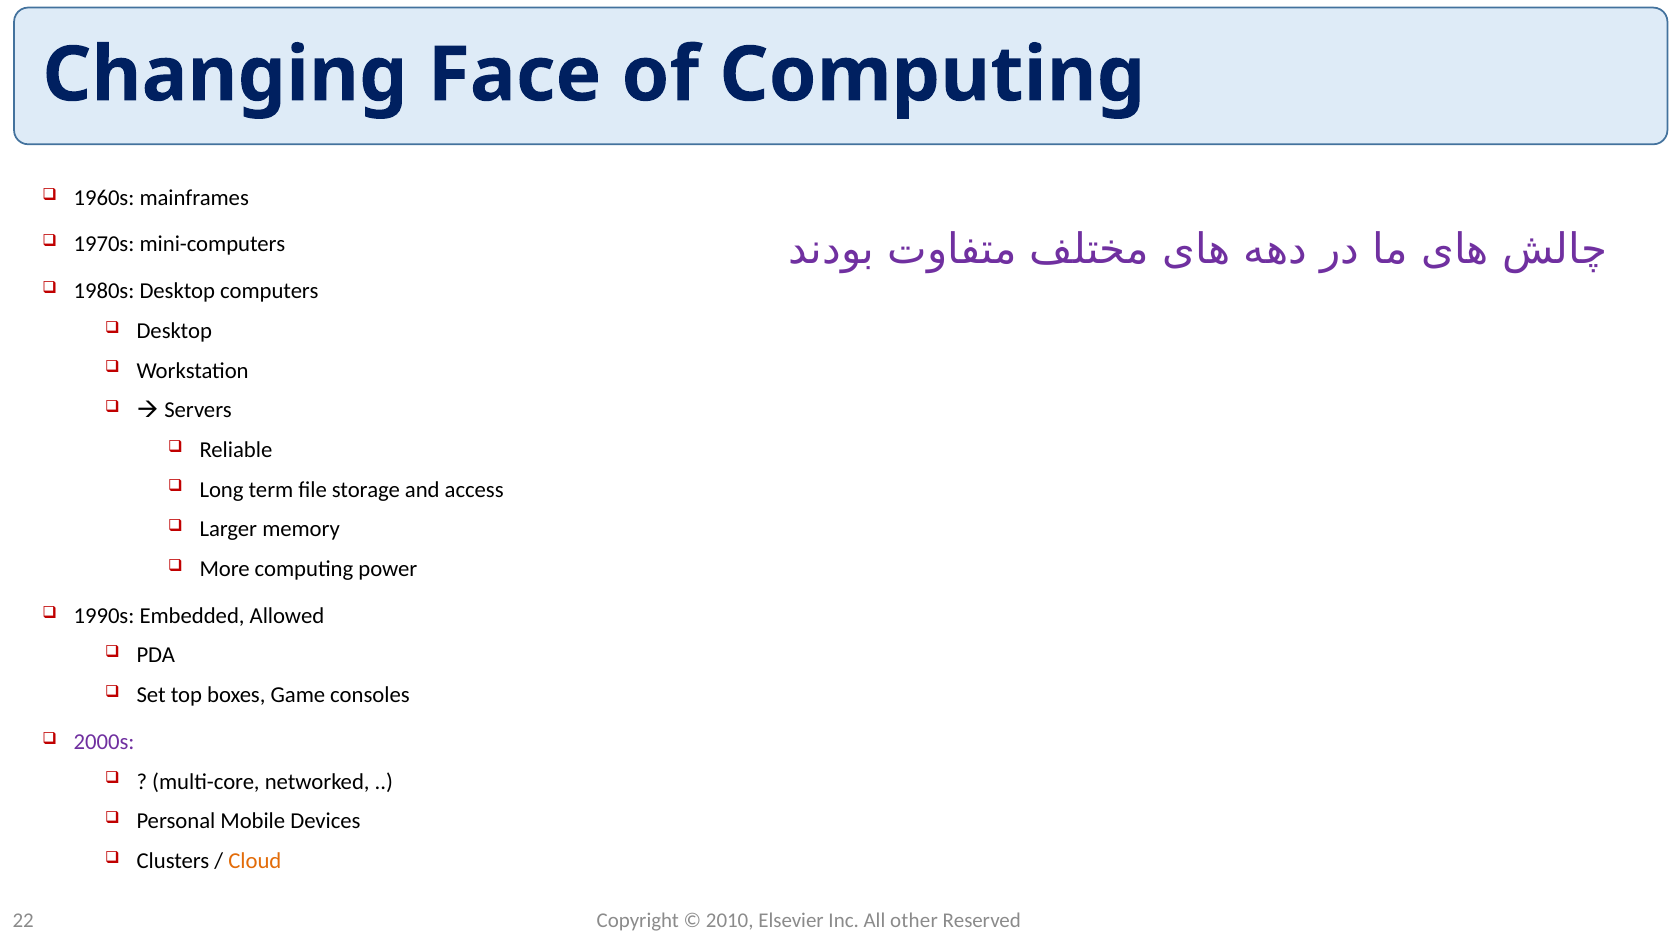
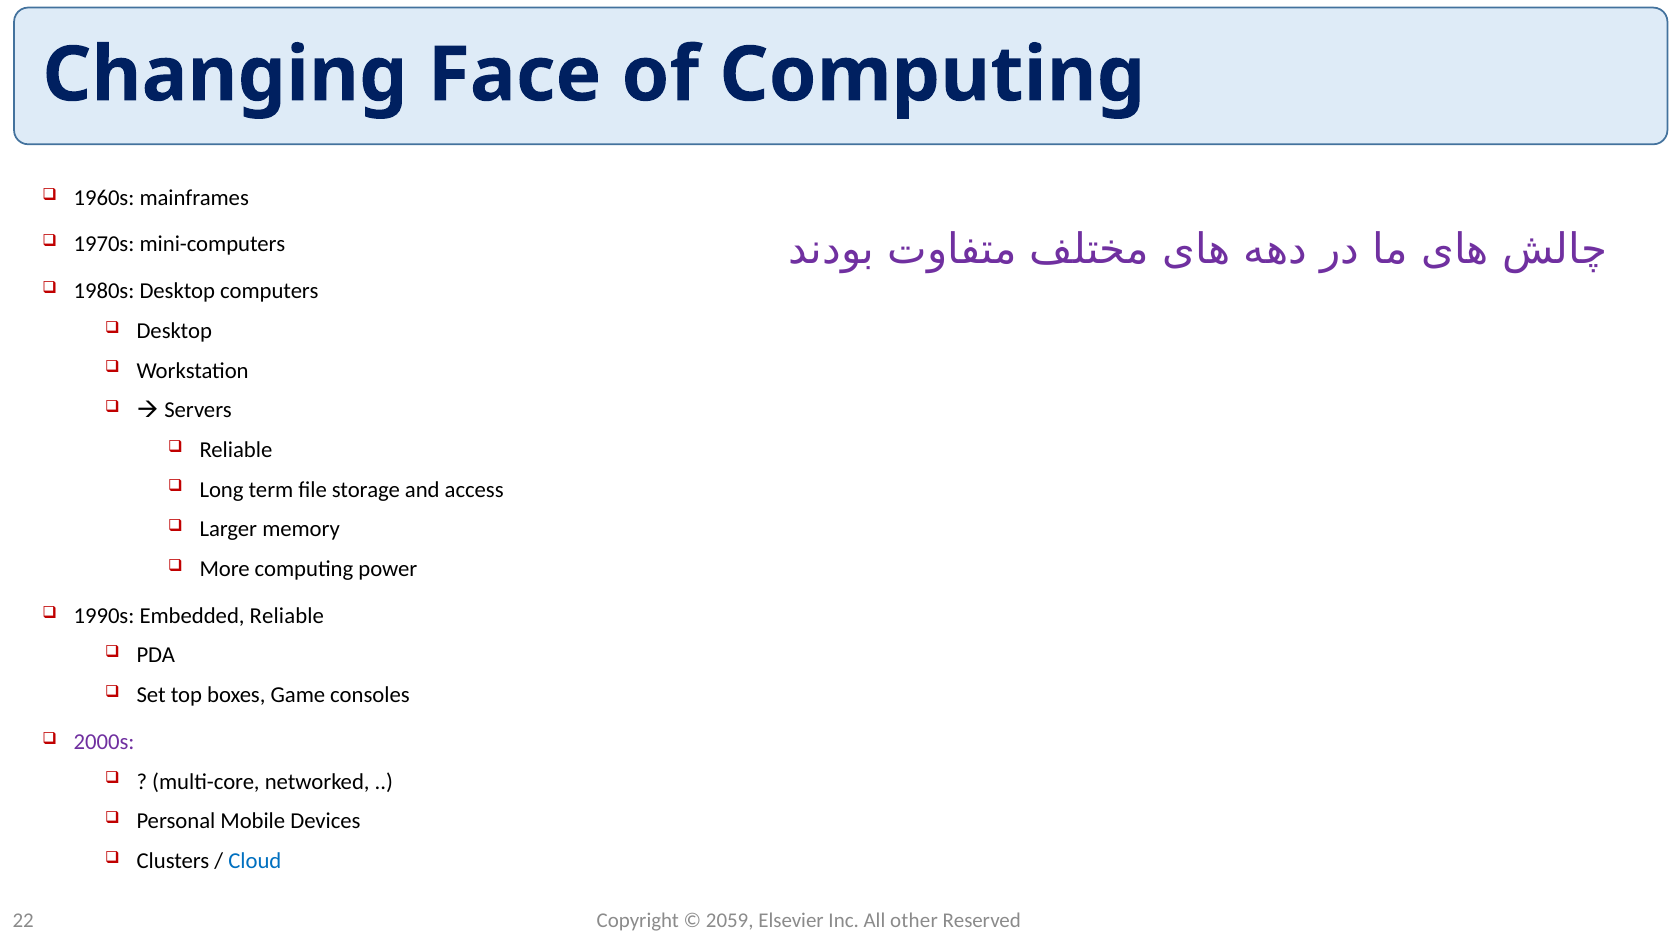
Embedded Allowed: Allowed -> Reliable (287, 616)
Cloud colour: orange -> blue (255, 861)
2010: 2010 -> 2059 (730, 920)
